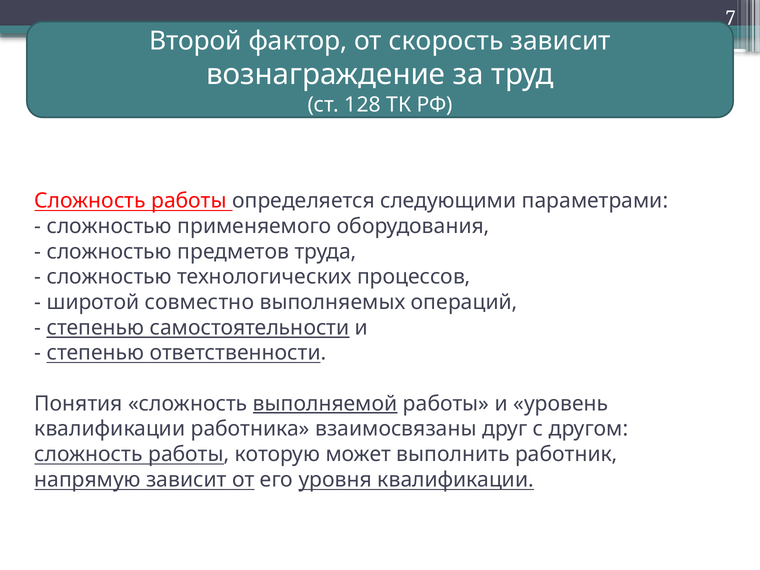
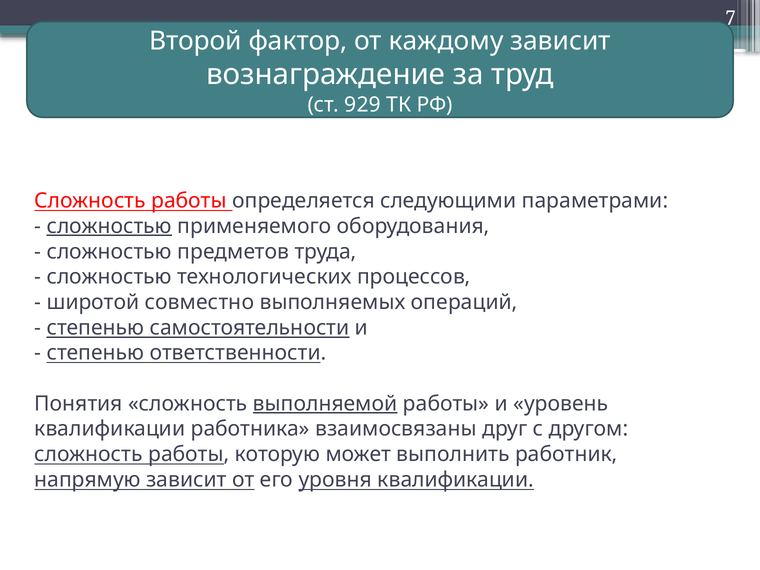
скорость: скорость -> каждому (446, 41)
128: 128 -> 929 (363, 105)
сложностью underline: none -> present (109, 226)
